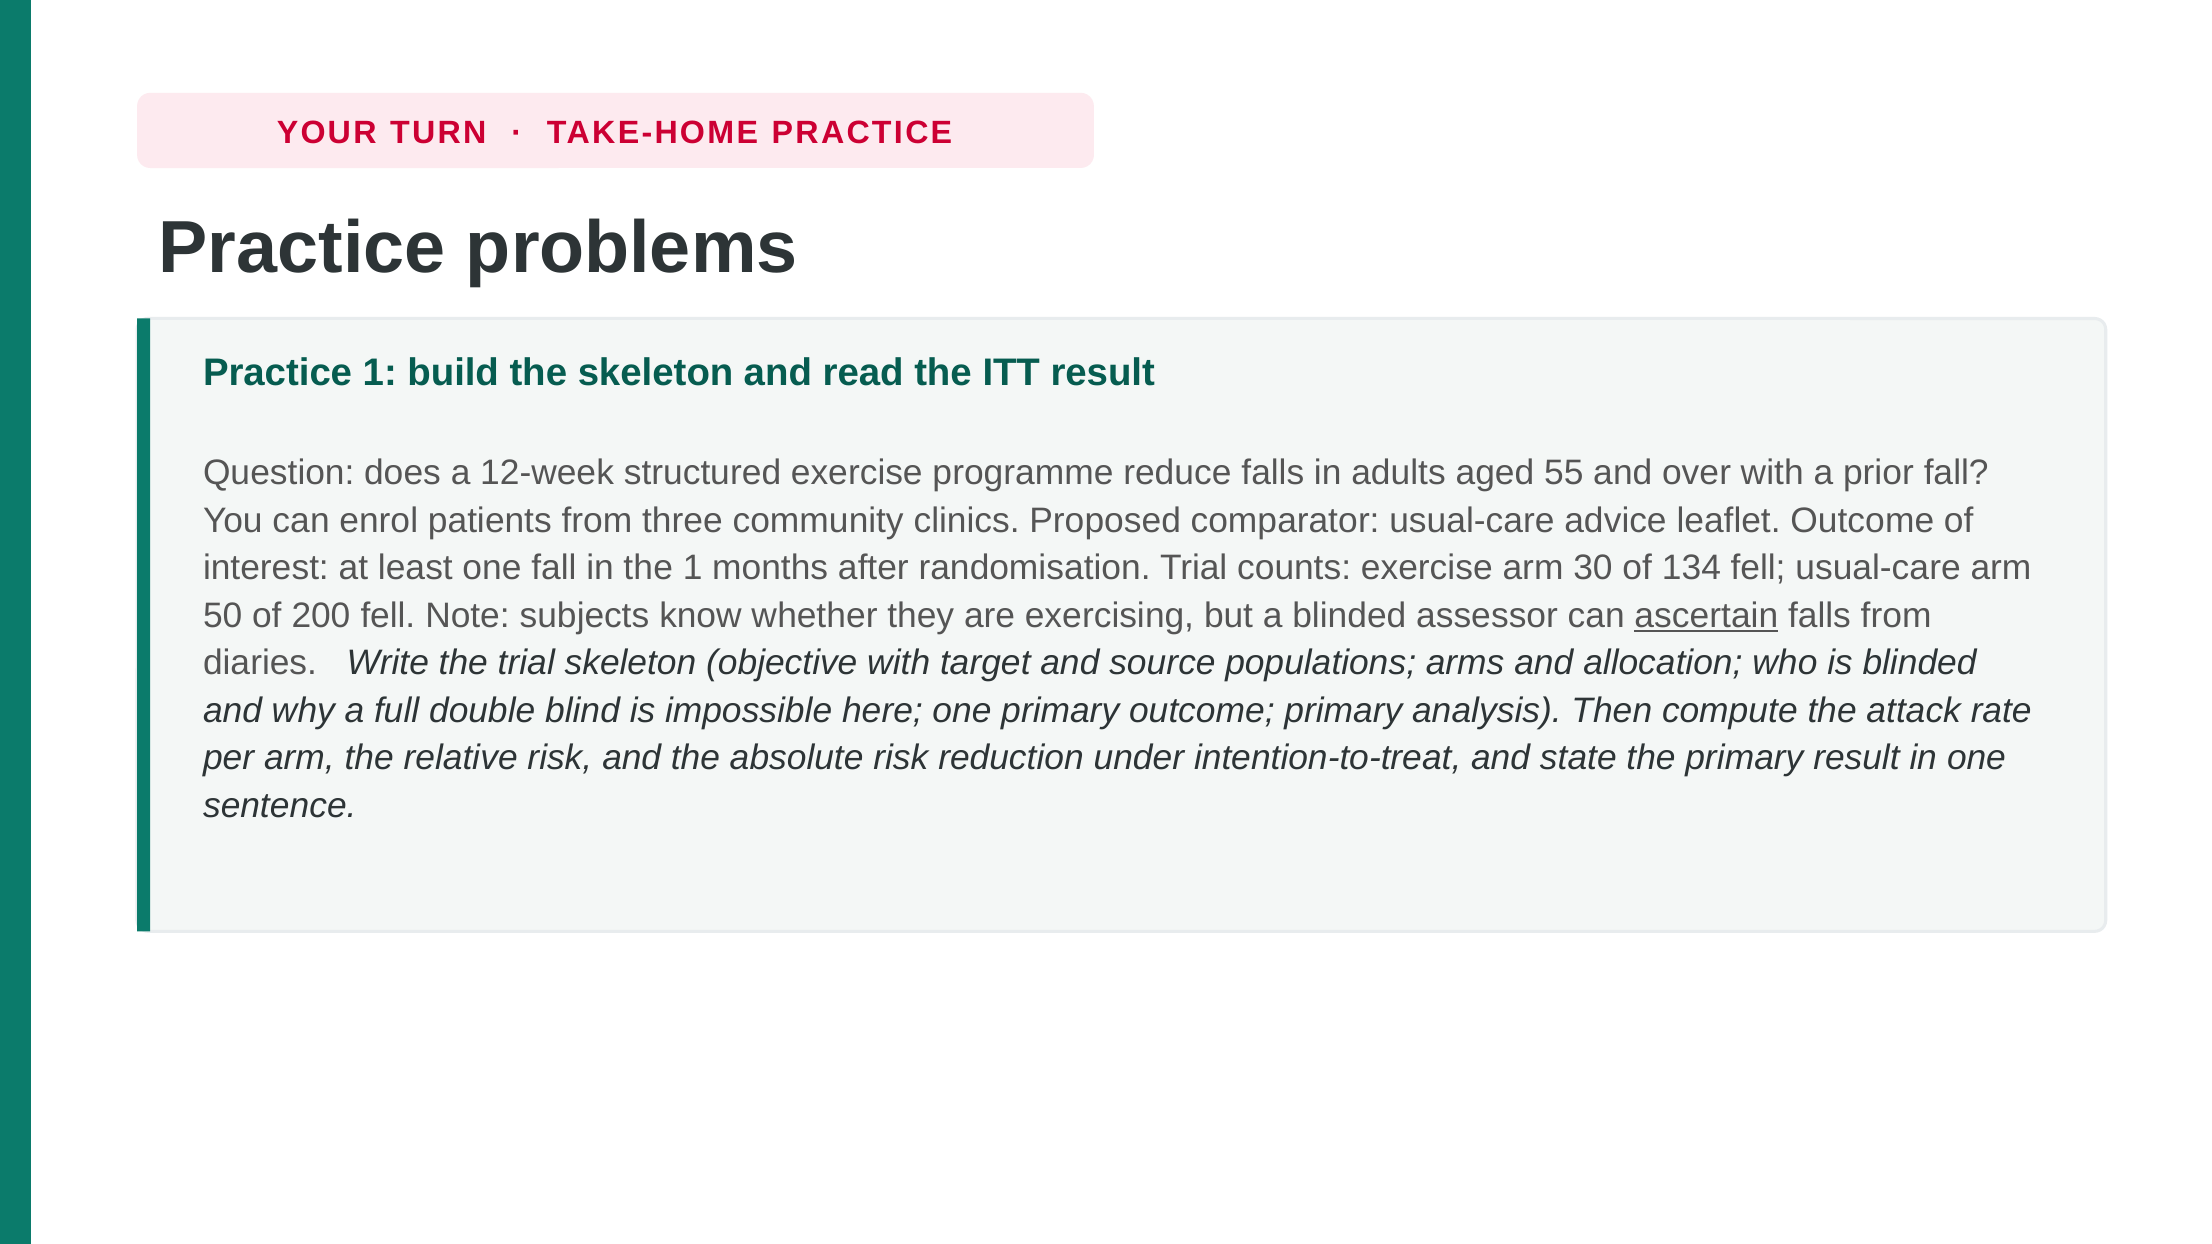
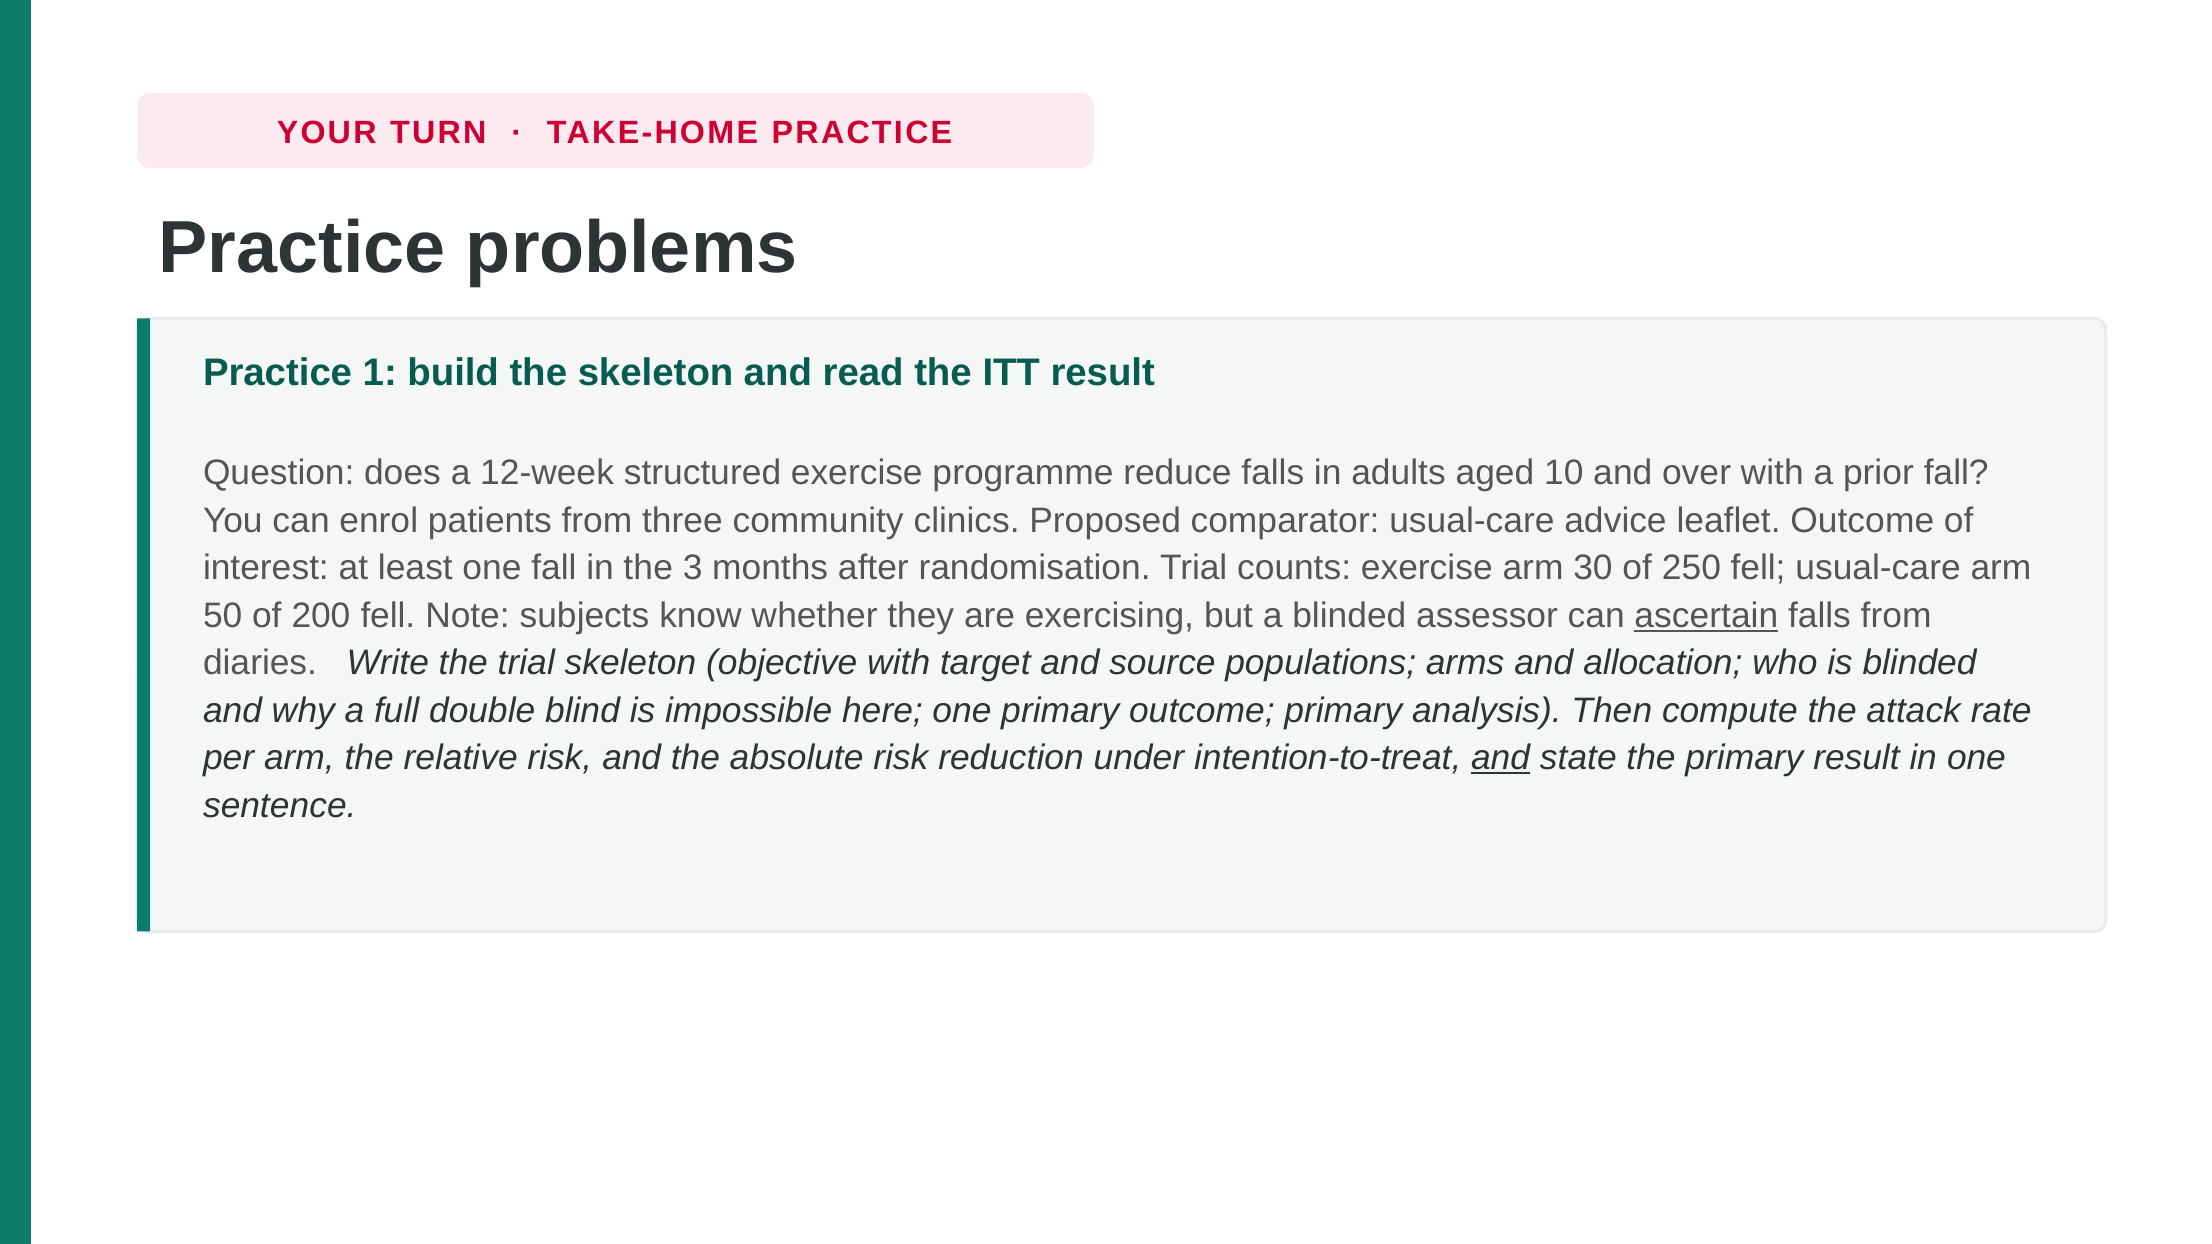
55: 55 -> 10 (1564, 473)
the 1: 1 -> 3 (693, 568)
134: 134 -> 250 (1691, 568)
and underline: none -> present (1501, 758)
